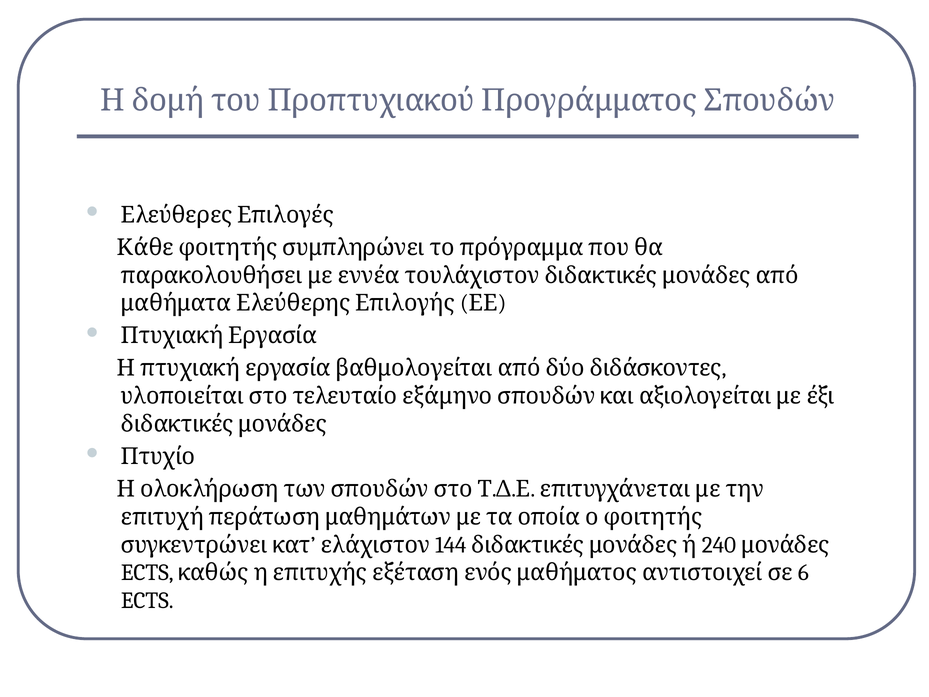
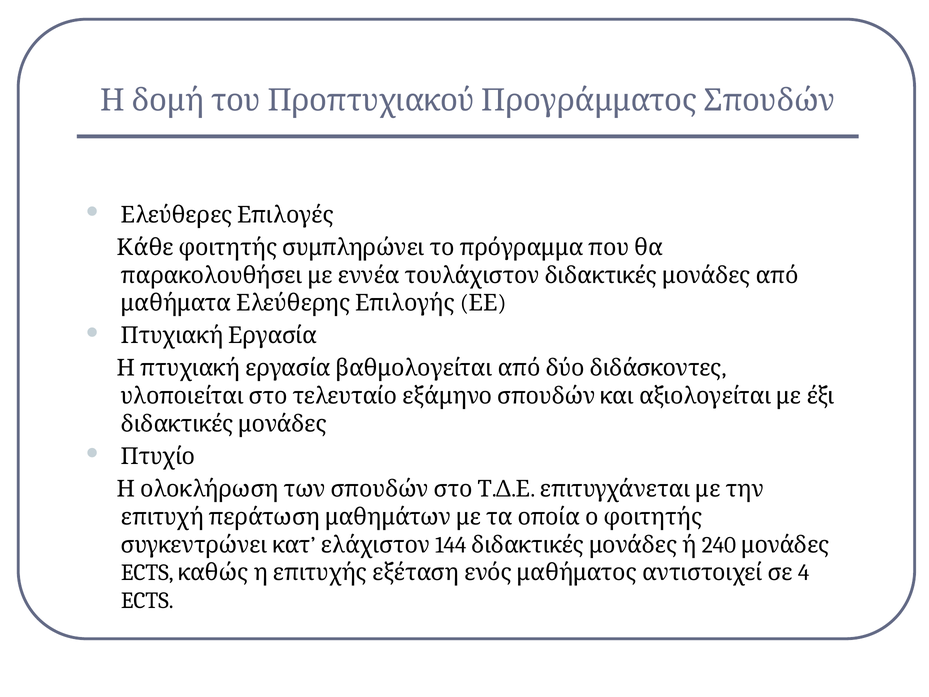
6: 6 -> 4 (804, 573)
